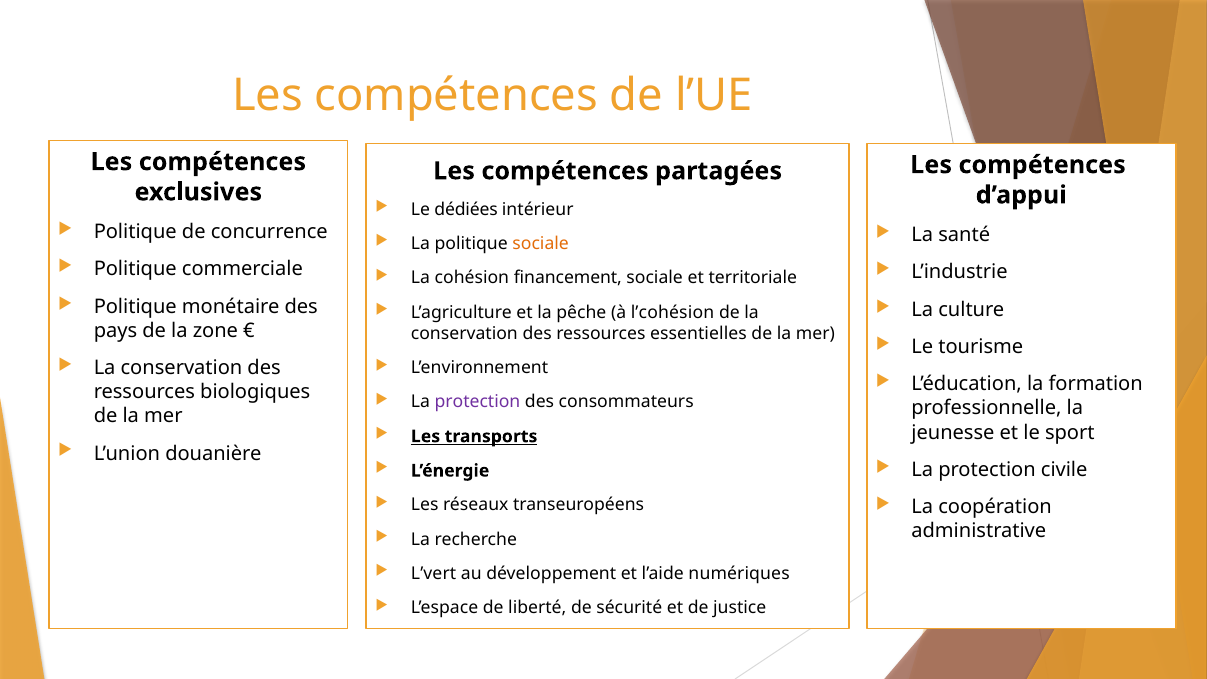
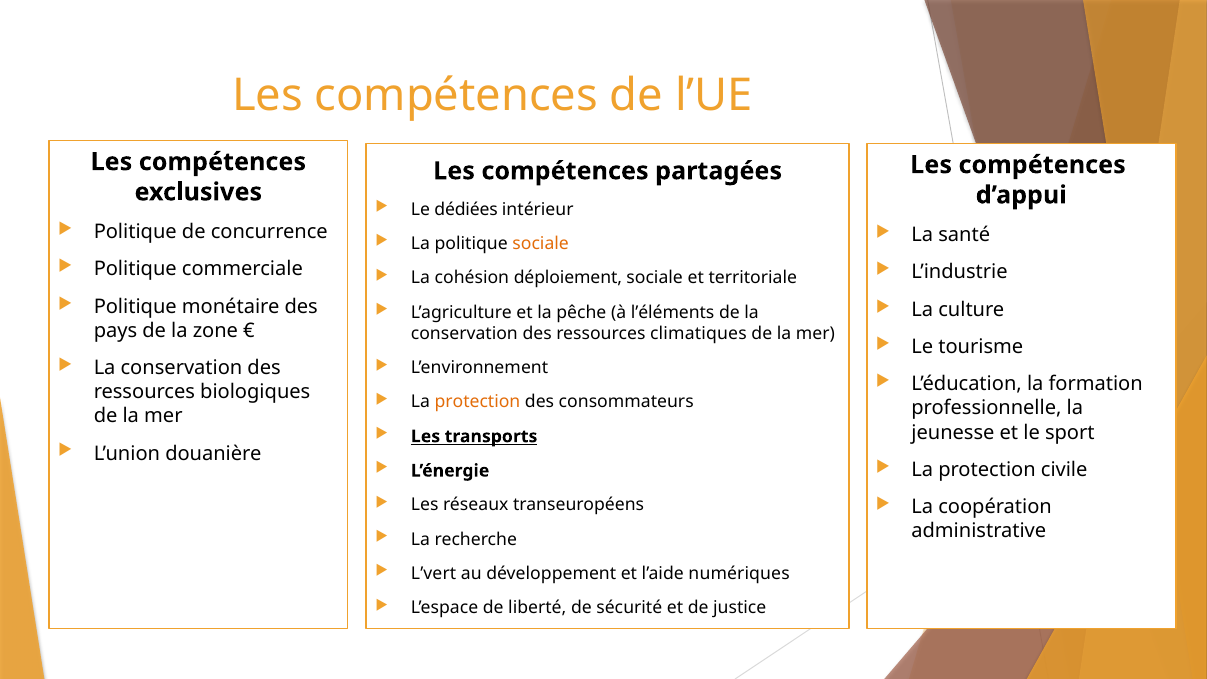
financement: financement -> déploiement (568, 278)
l’cohésion: l’cohésion -> l’éléments (673, 312)
essentielles: essentielles -> climatiques (698, 333)
protection colour: purple -> orange (477, 402)
